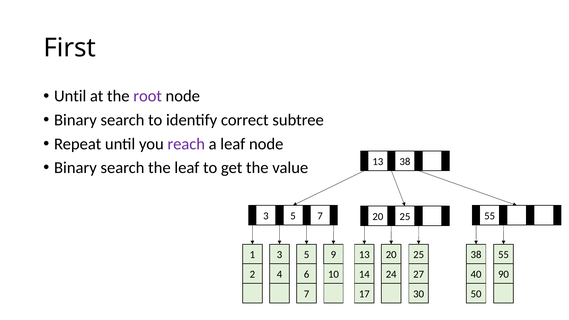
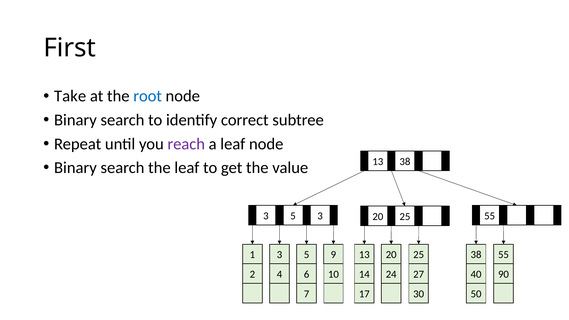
Until: Until -> Take (70, 96)
root colour: purple -> blue (148, 96)
5 7: 7 -> 3 (320, 216)
